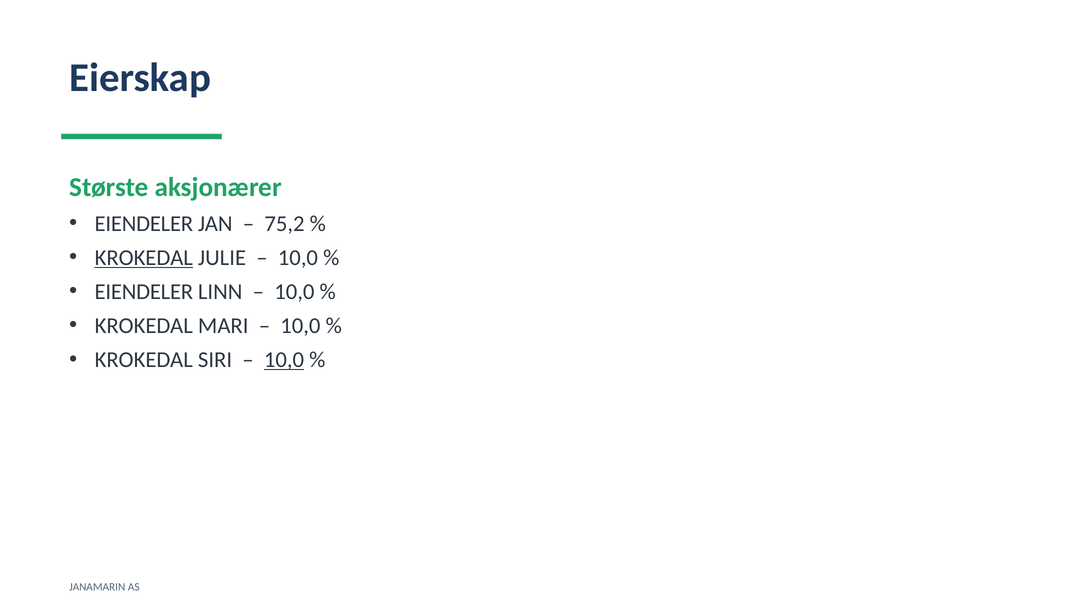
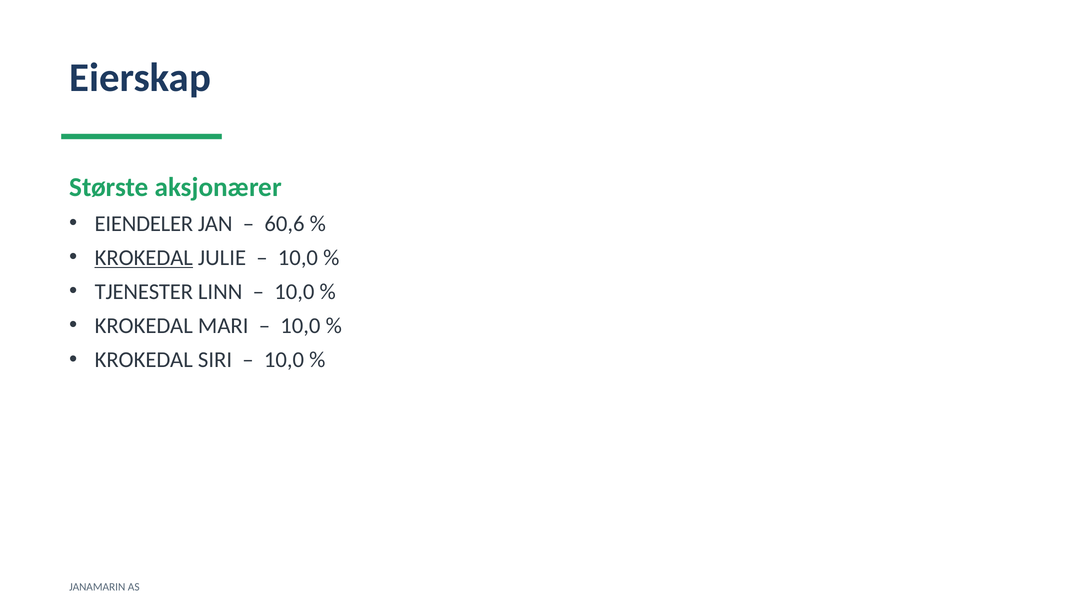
75,2: 75,2 -> 60,6 (284, 224)
EIENDELER: EIENDELER -> TJENESTER (144, 292)
10,0 underline: present -> none (284, 360)
